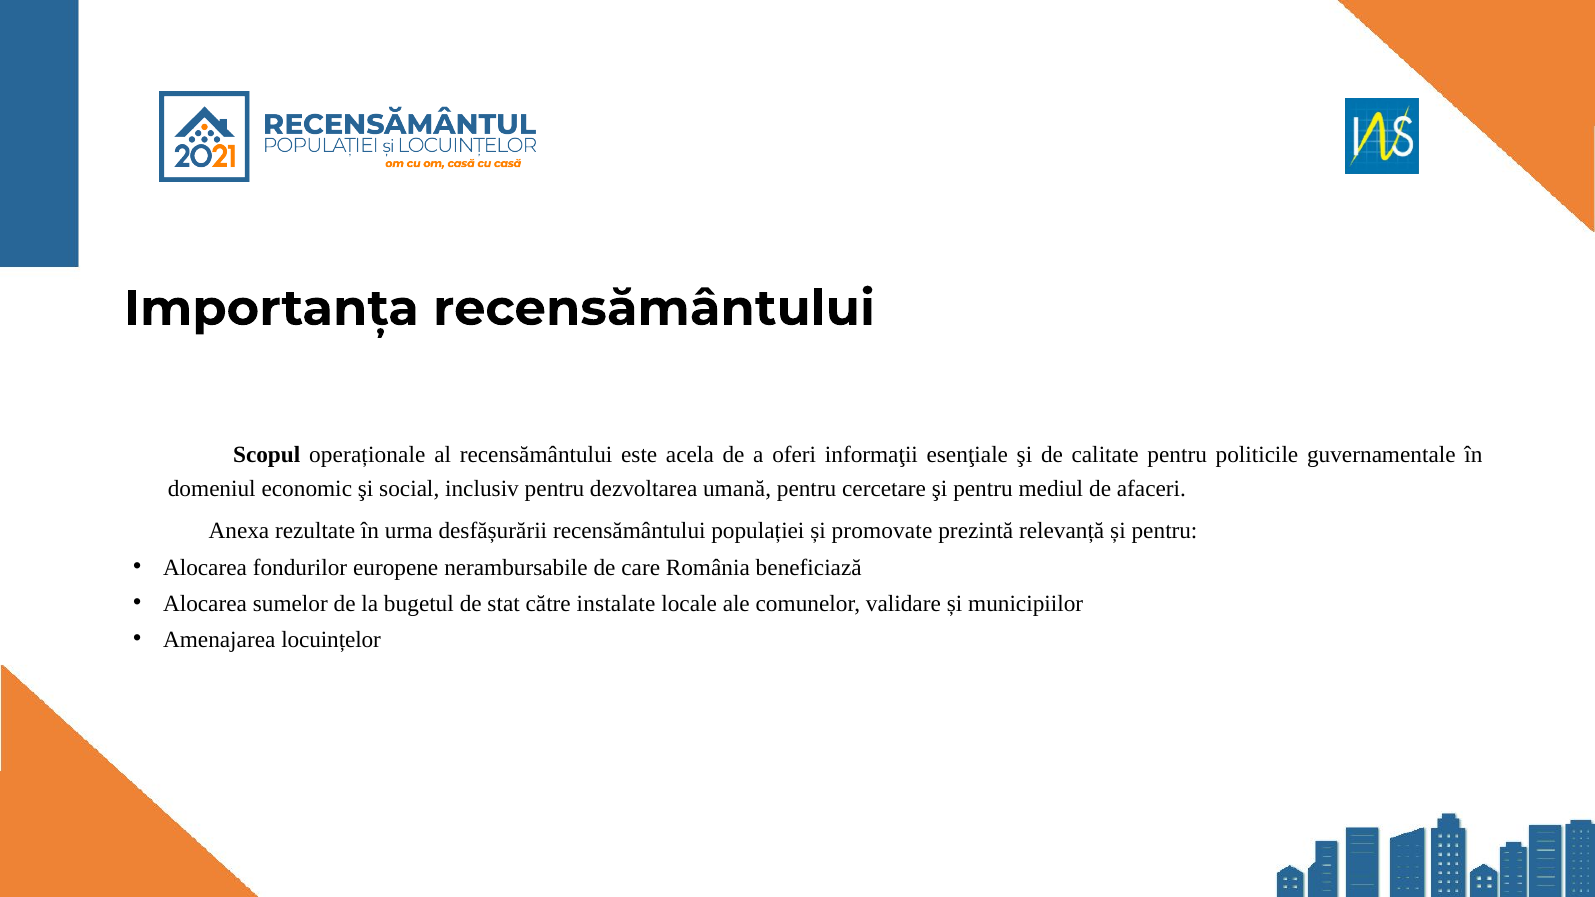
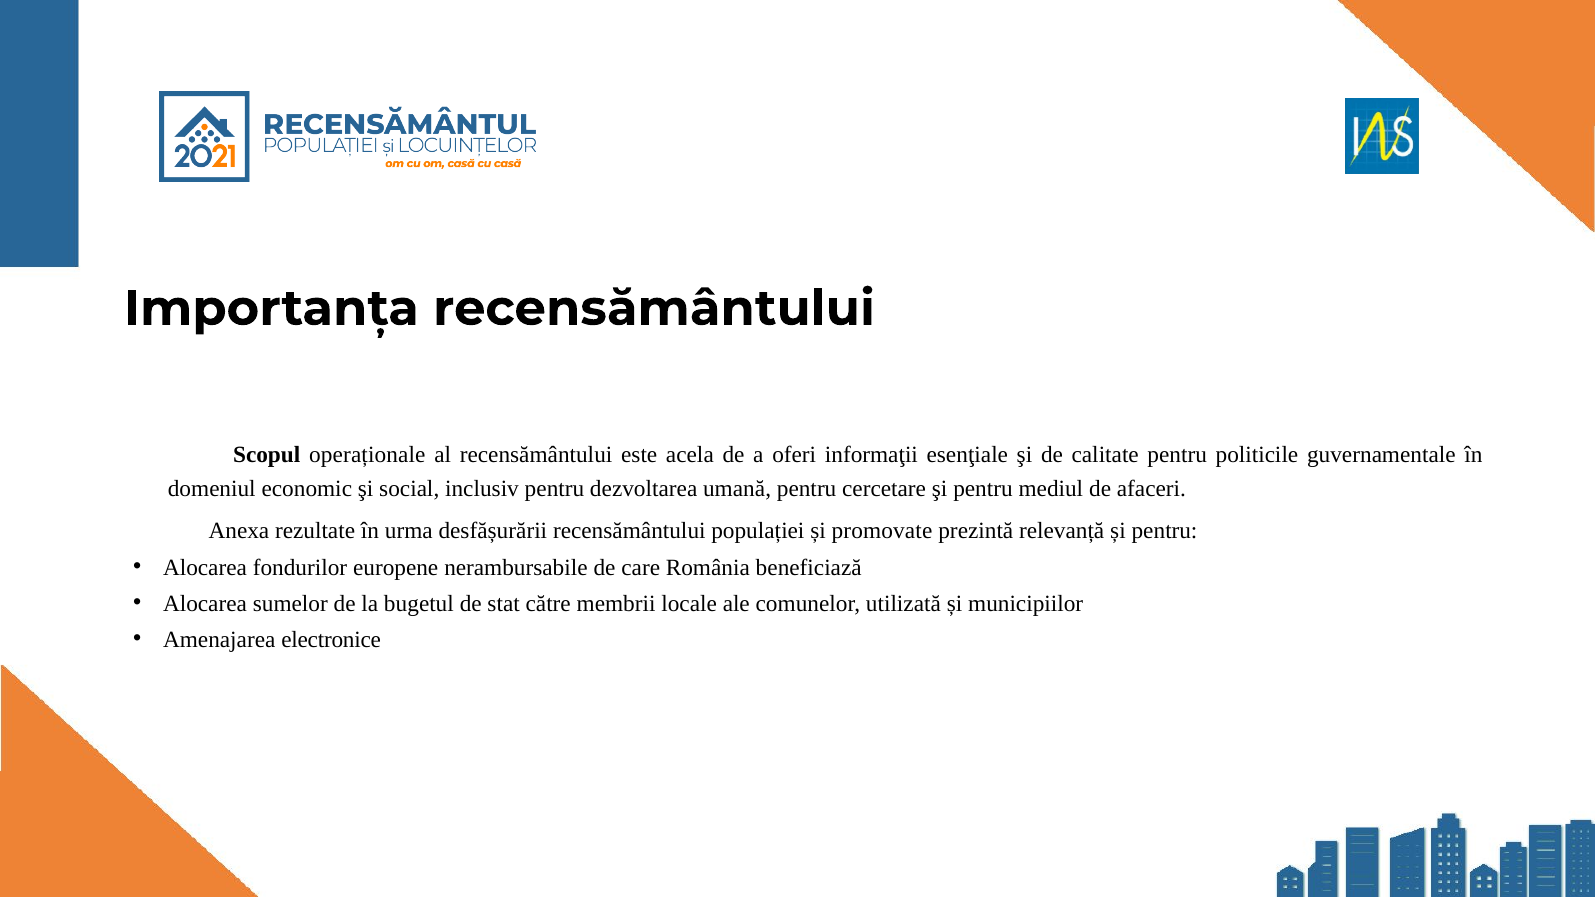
instalate: instalate -> membrii (616, 604)
validare: validare -> utilizată (903, 604)
locuințelor: locuințelor -> electronice (331, 640)
